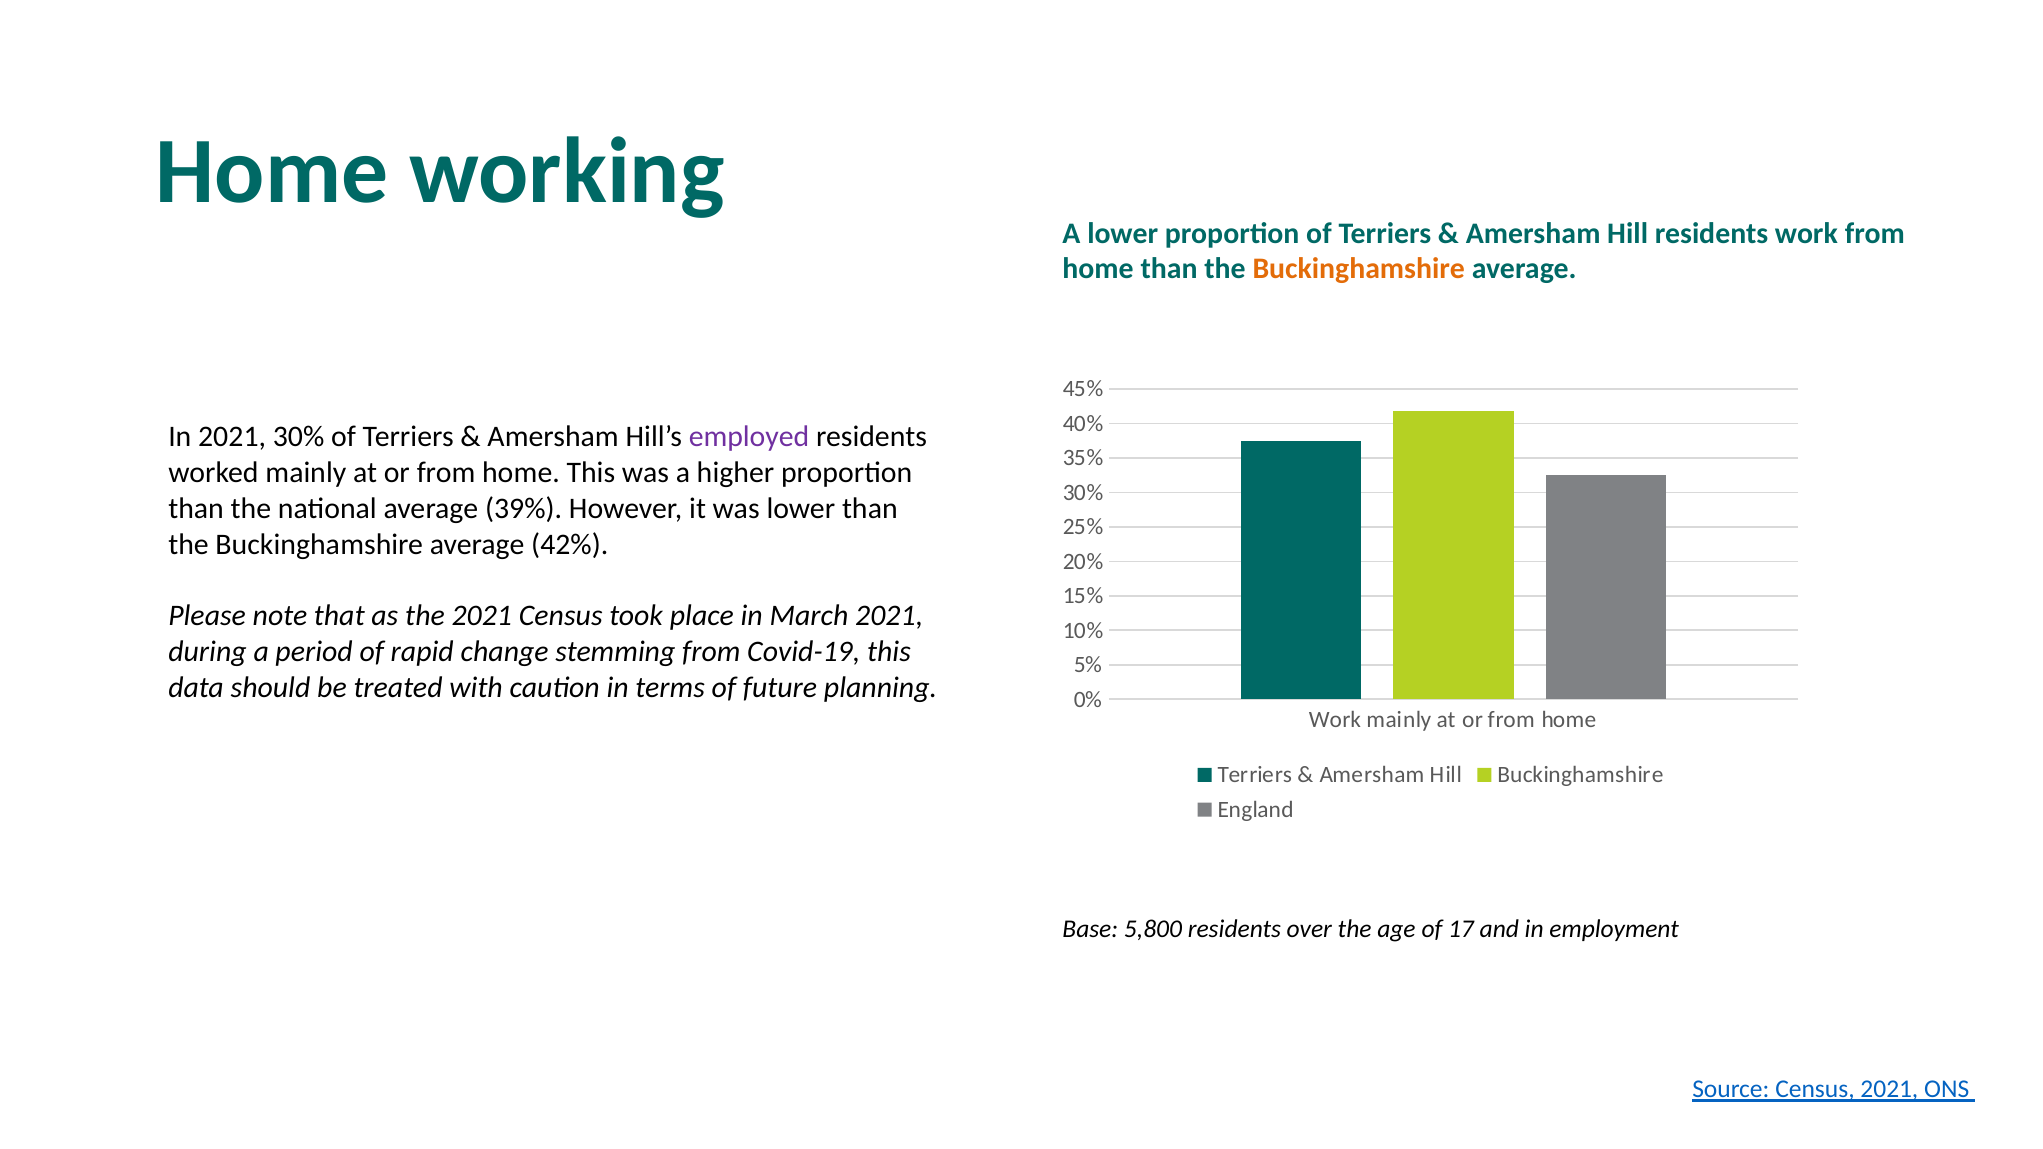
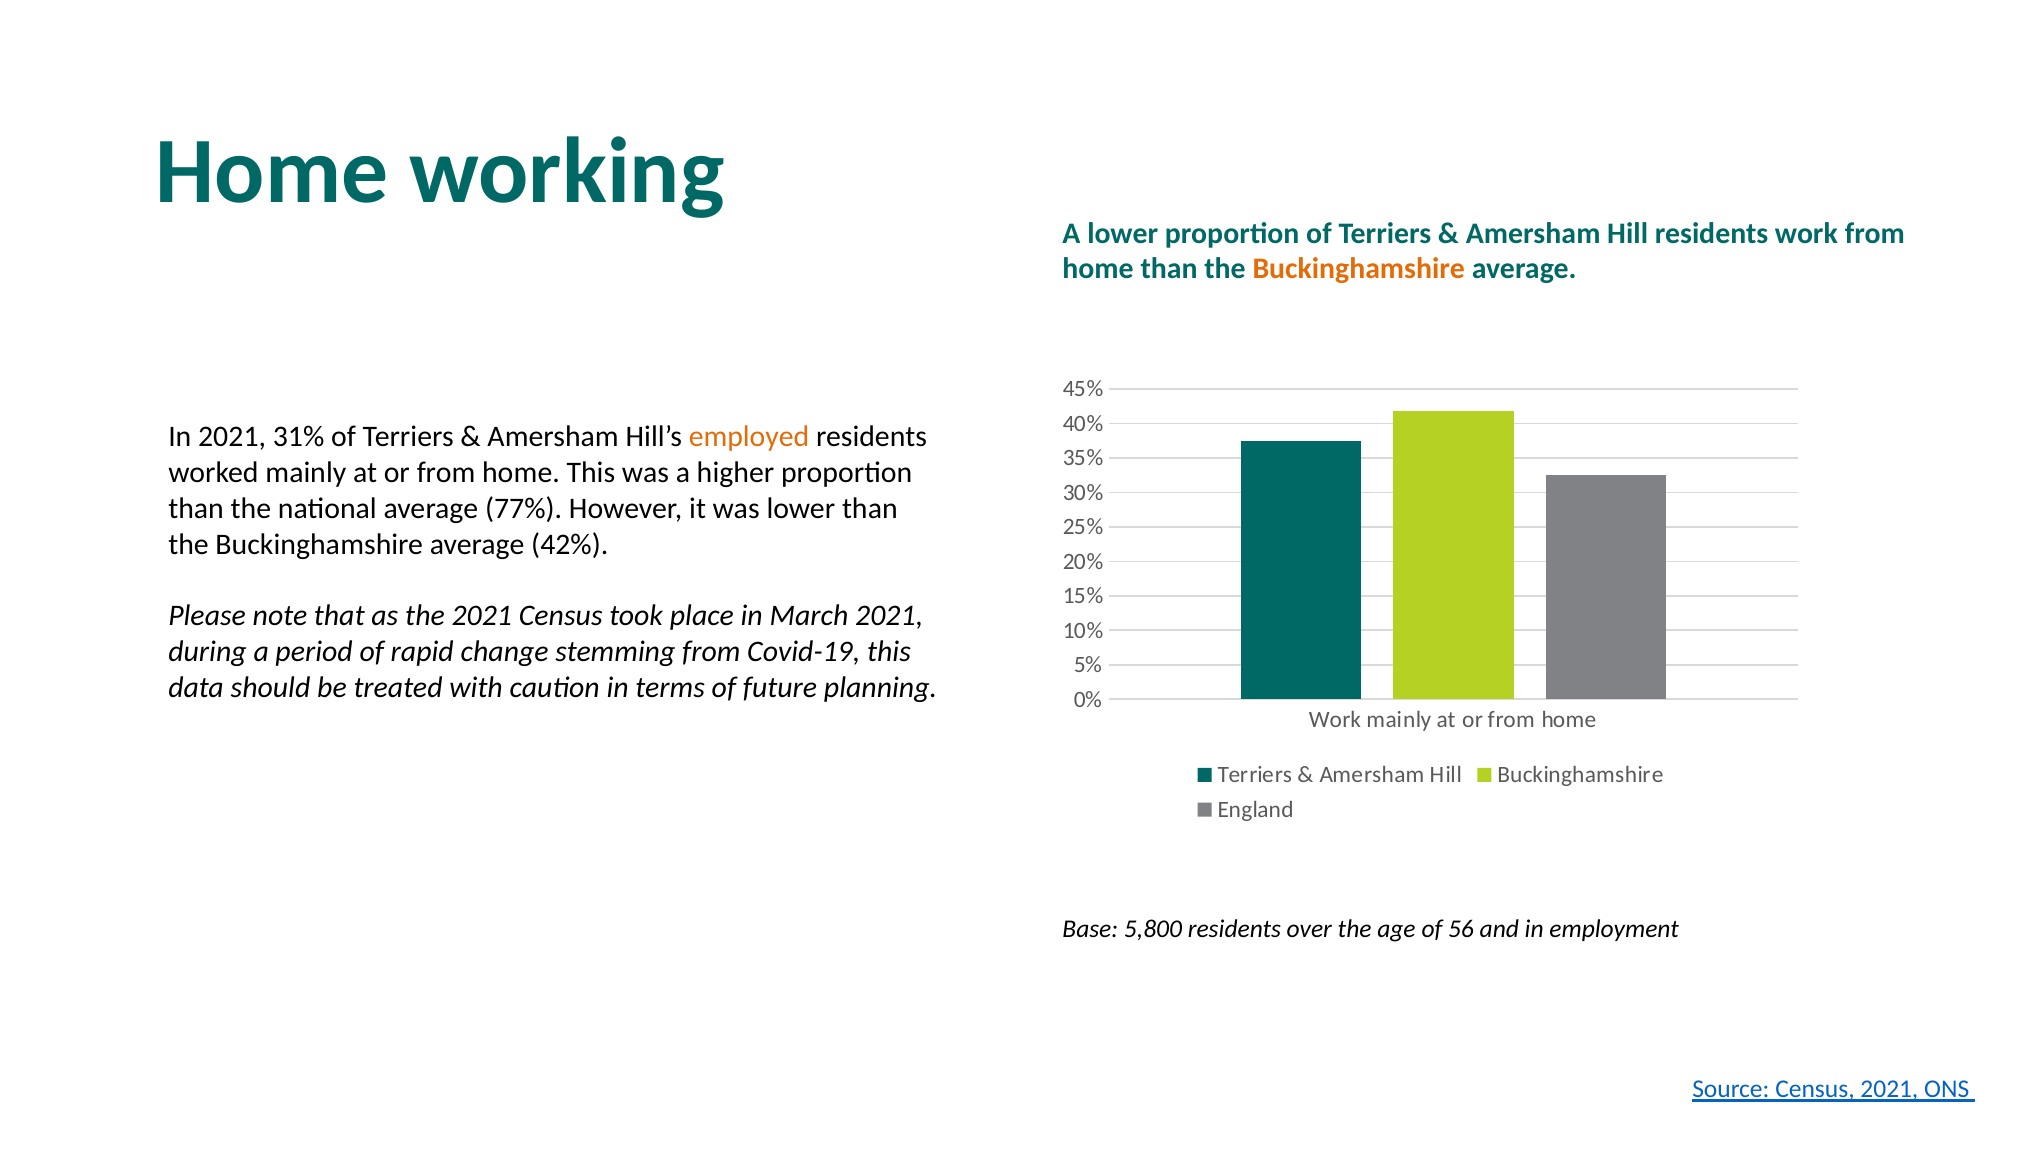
2021 30%: 30% -> 31% (299, 437)
employed colour: purple -> orange (749, 437)
39%: 39% -> 77% (524, 509)
17: 17 -> 56 (1461, 929)
